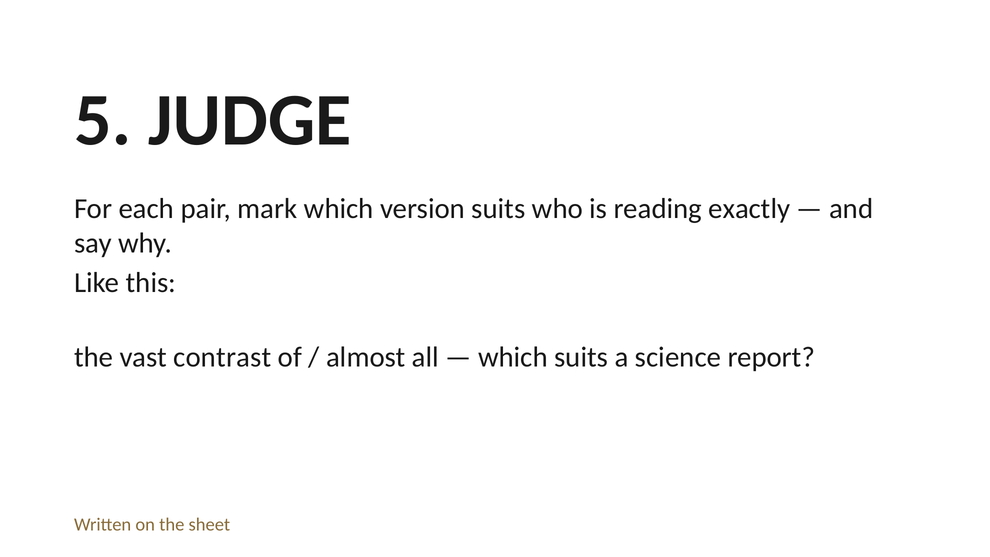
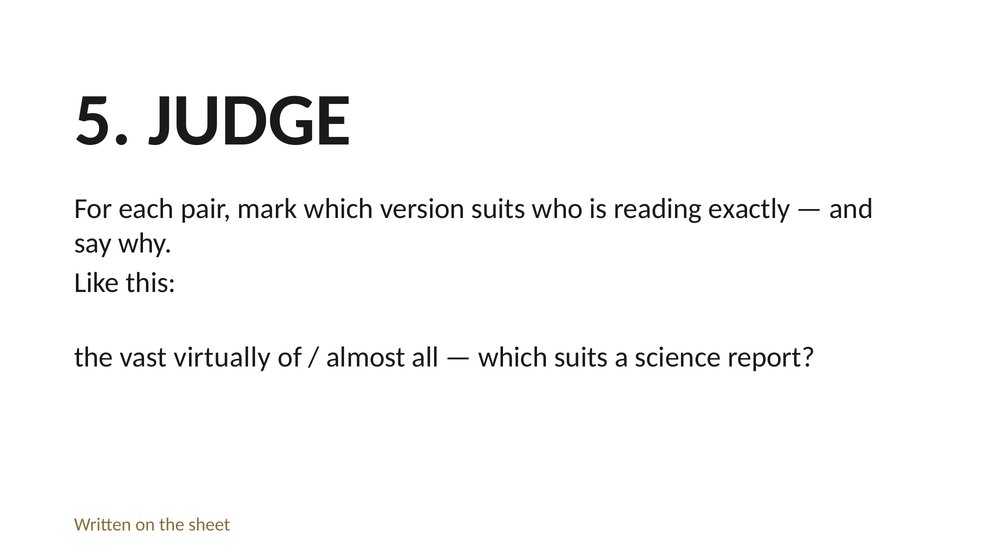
contrast: contrast -> virtually (222, 357)
